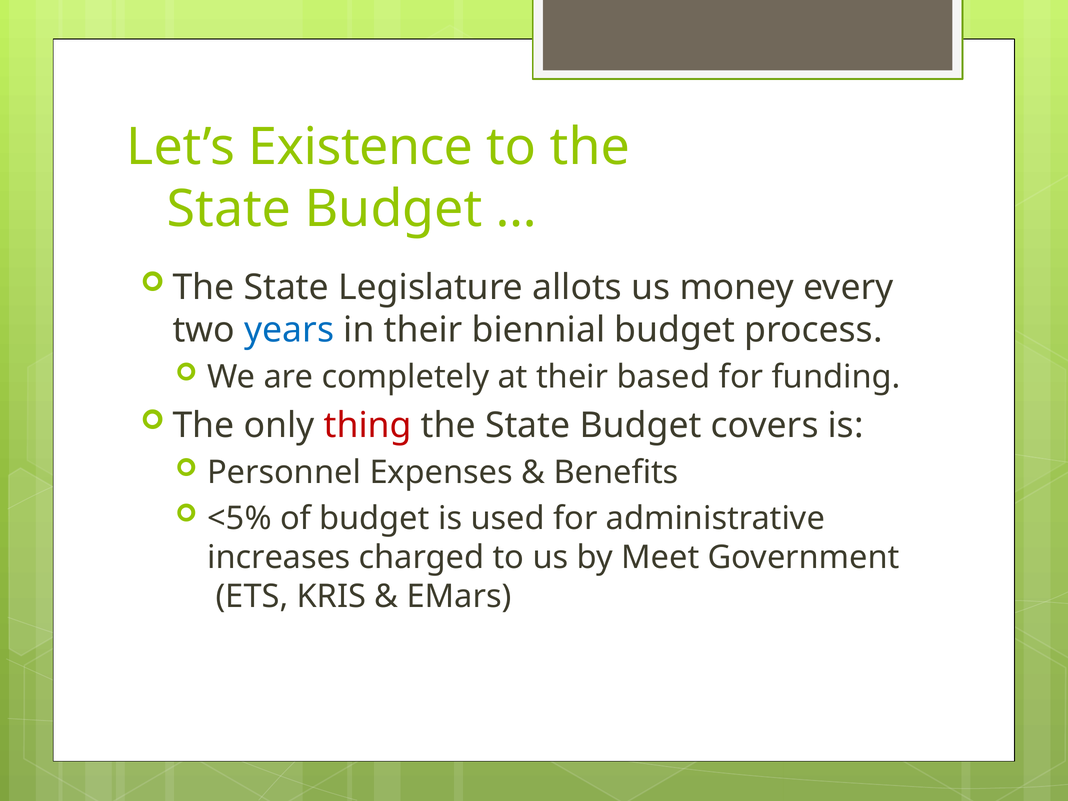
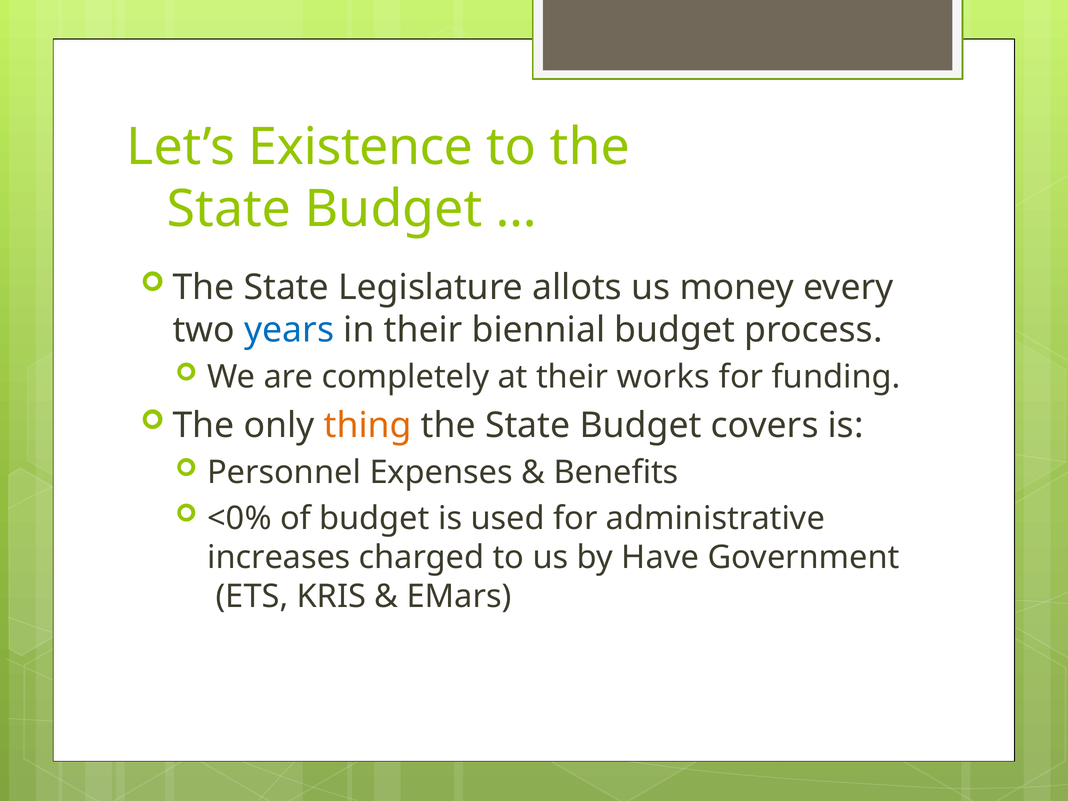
based: based -> works (663, 377)
thing colour: red -> orange (368, 425)
<5%: <5% -> <0% (240, 518)
Meet: Meet -> Have (660, 557)
